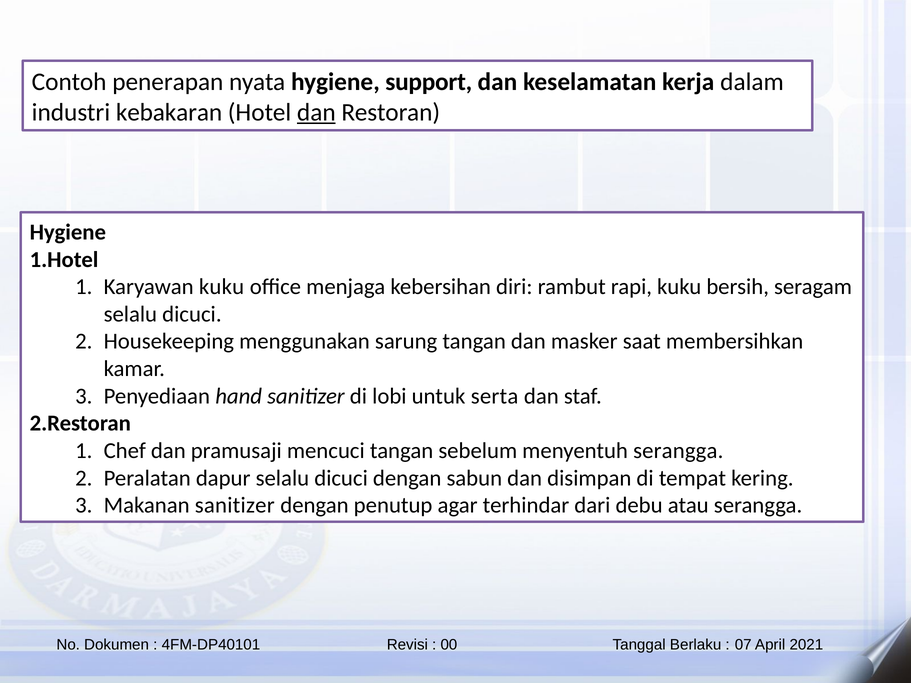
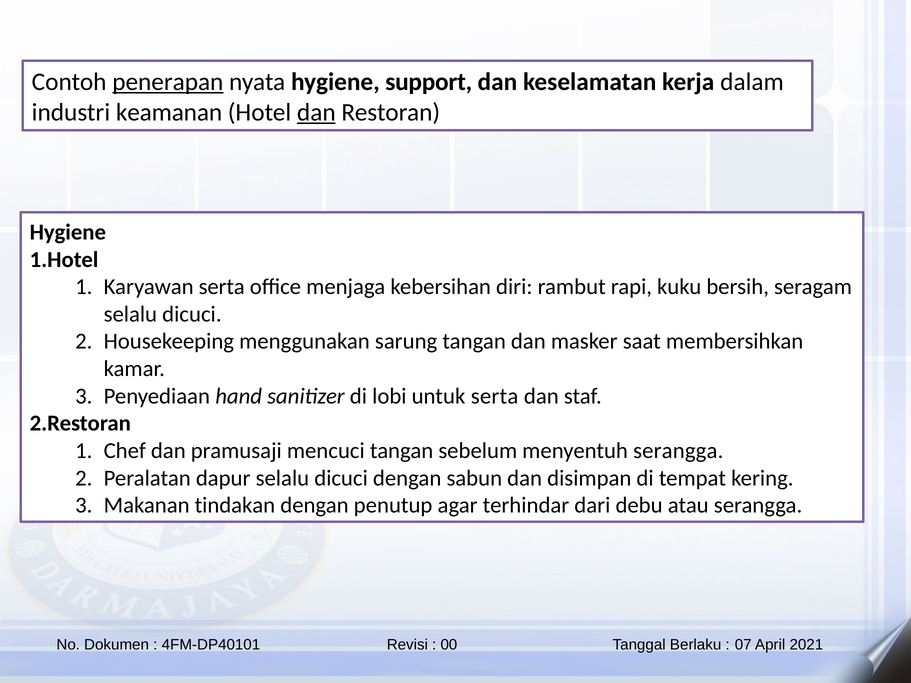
penerapan underline: none -> present (168, 82)
kebakaran: kebakaran -> keamanan (169, 113)
Karyawan kuku: kuku -> serta (222, 287)
Makanan sanitizer: sanitizer -> tindakan (235, 506)
